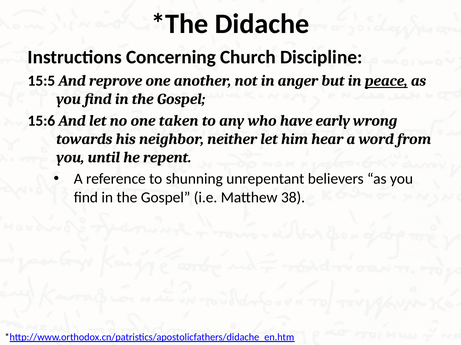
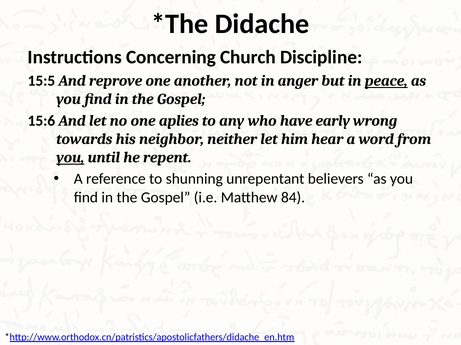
taken: taken -> aplies (179, 121)
you underline: none -> present (70, 158)
38: 38 -> 84 (293, 198)
